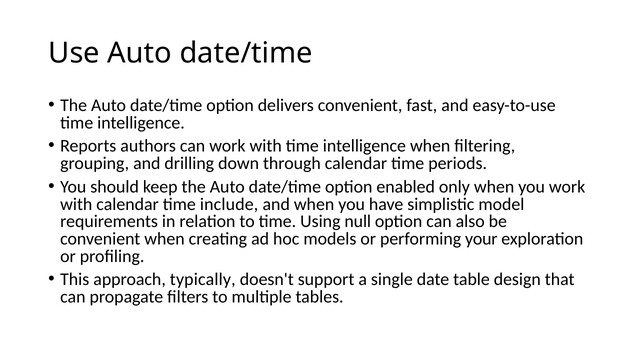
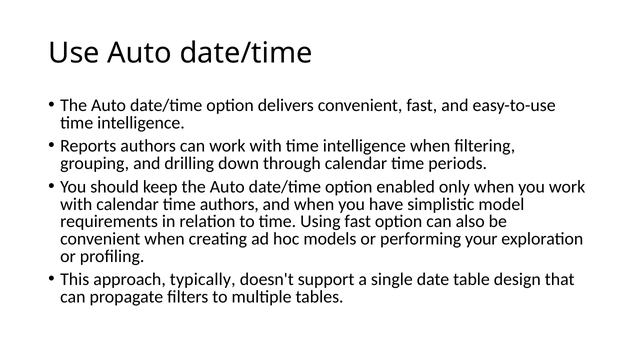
time include: include -> authors (229, 204)
Using null: null -> fast (358, 221)
